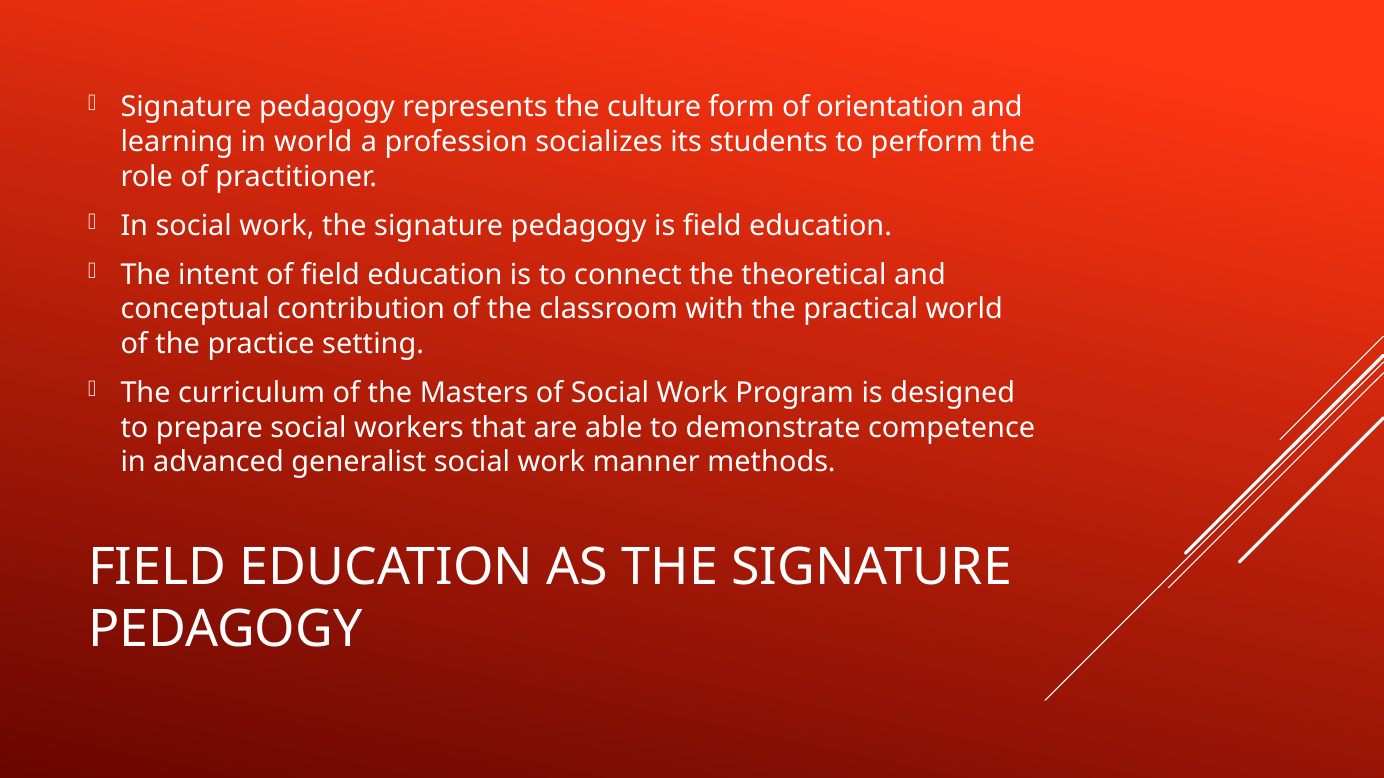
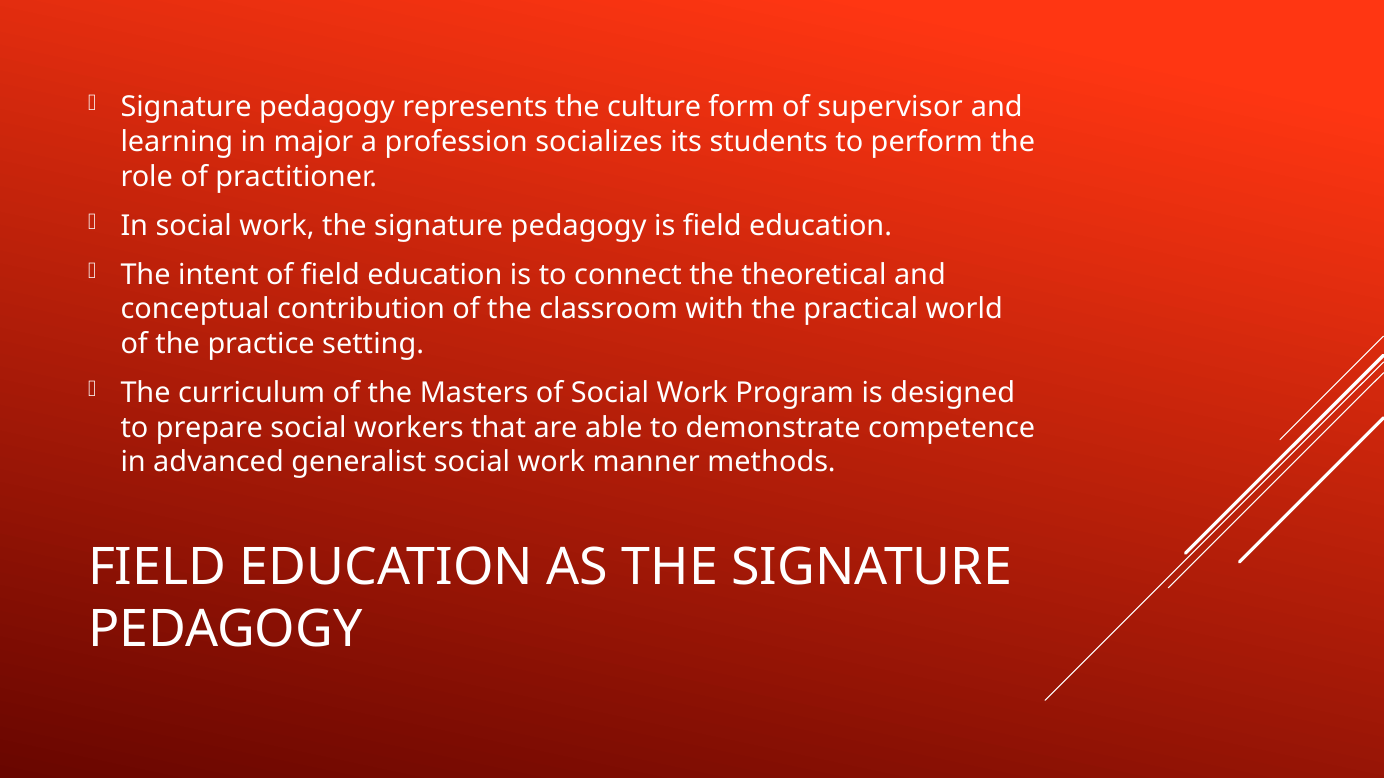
orientation: orientation -> supervisor (890, 107)
in world: world -> major (313, 142)
